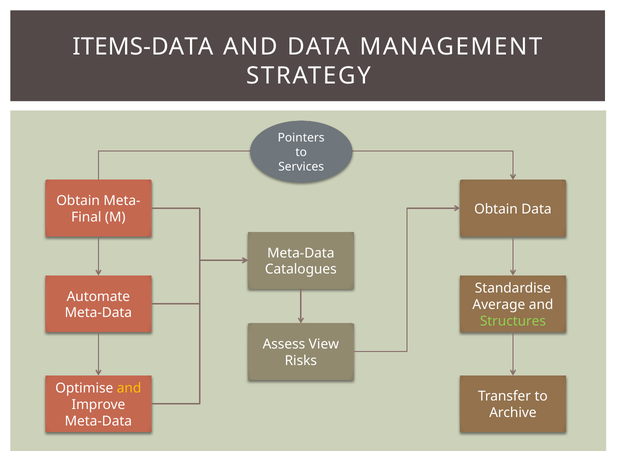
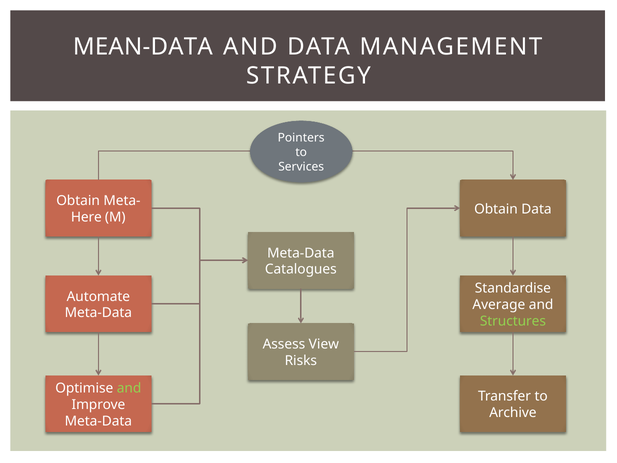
ITEMS-DATA: ITEMS-DATA -> MEAN-DATA (143, 47)
Final: Final -> Here (86, 217)
and colour: yellow -> light green (129, 388)
